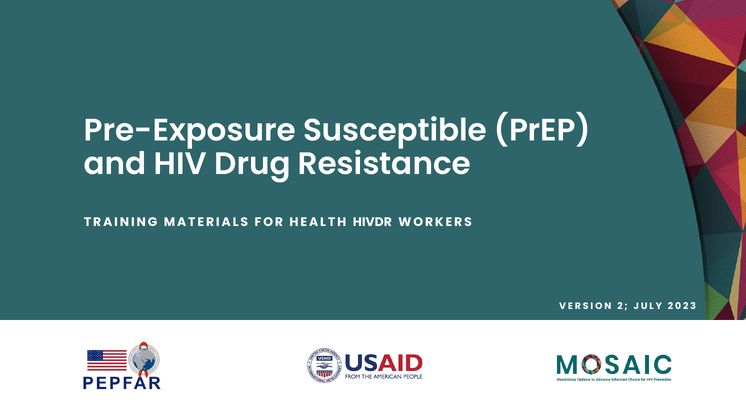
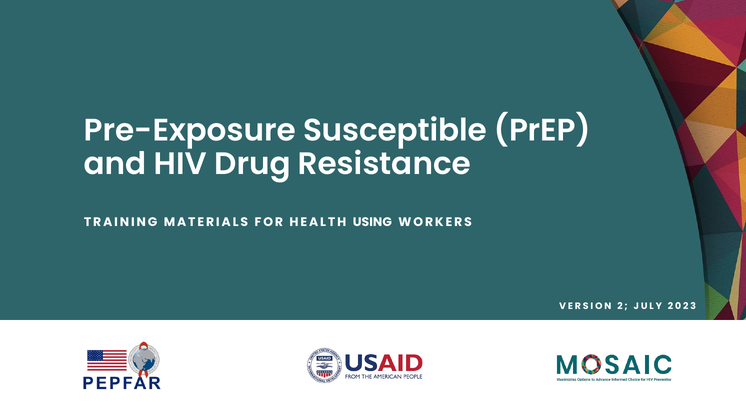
HIVDR: HIVDR -> USING (372, 223)
